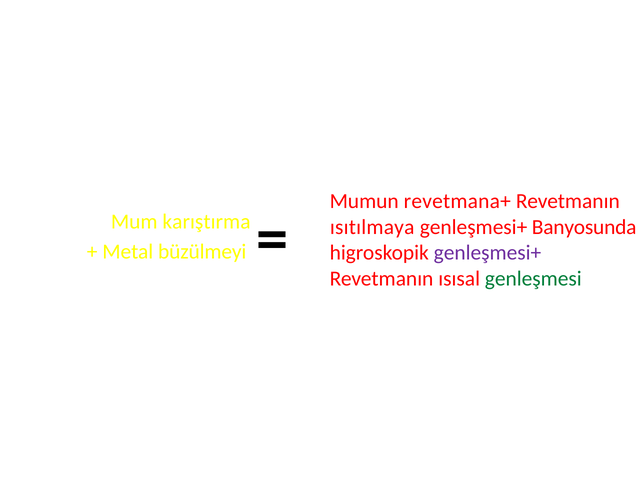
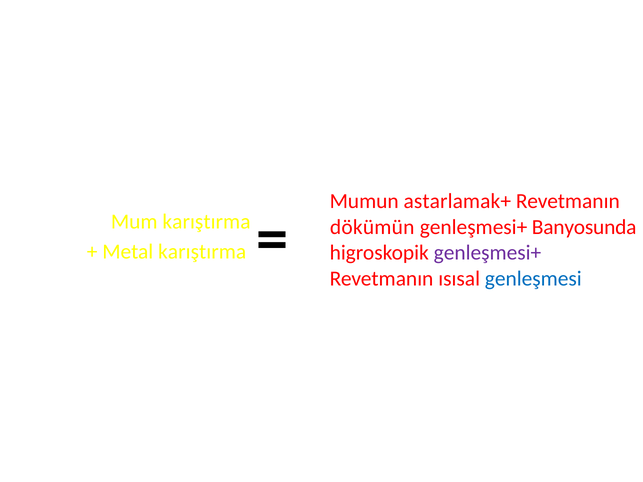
revetmana+: revetmana+ -> astarlamak+ (457, 201)
ısıtılmaya: ısıtılmaya -> dökümün (372, 227)
Metal büzülmeyi: büzülmeyi -> karıştırma (202, 252)
genleşmesi colour: green -> blue (533, 279)
